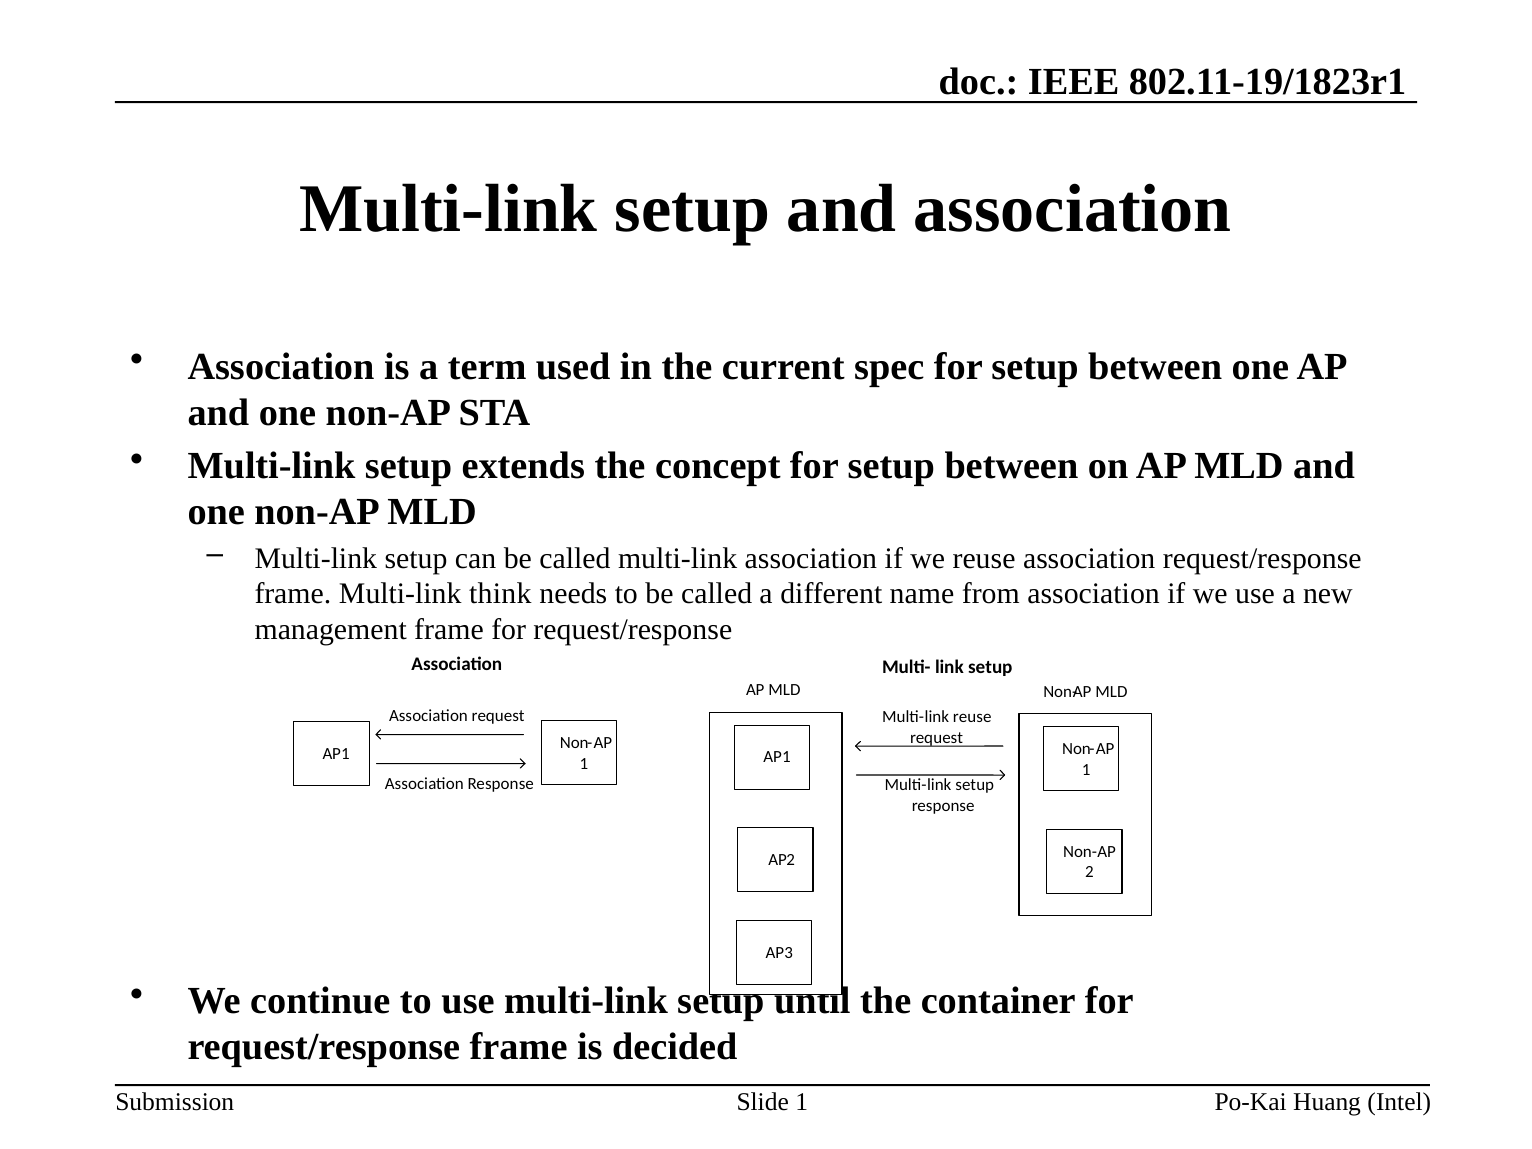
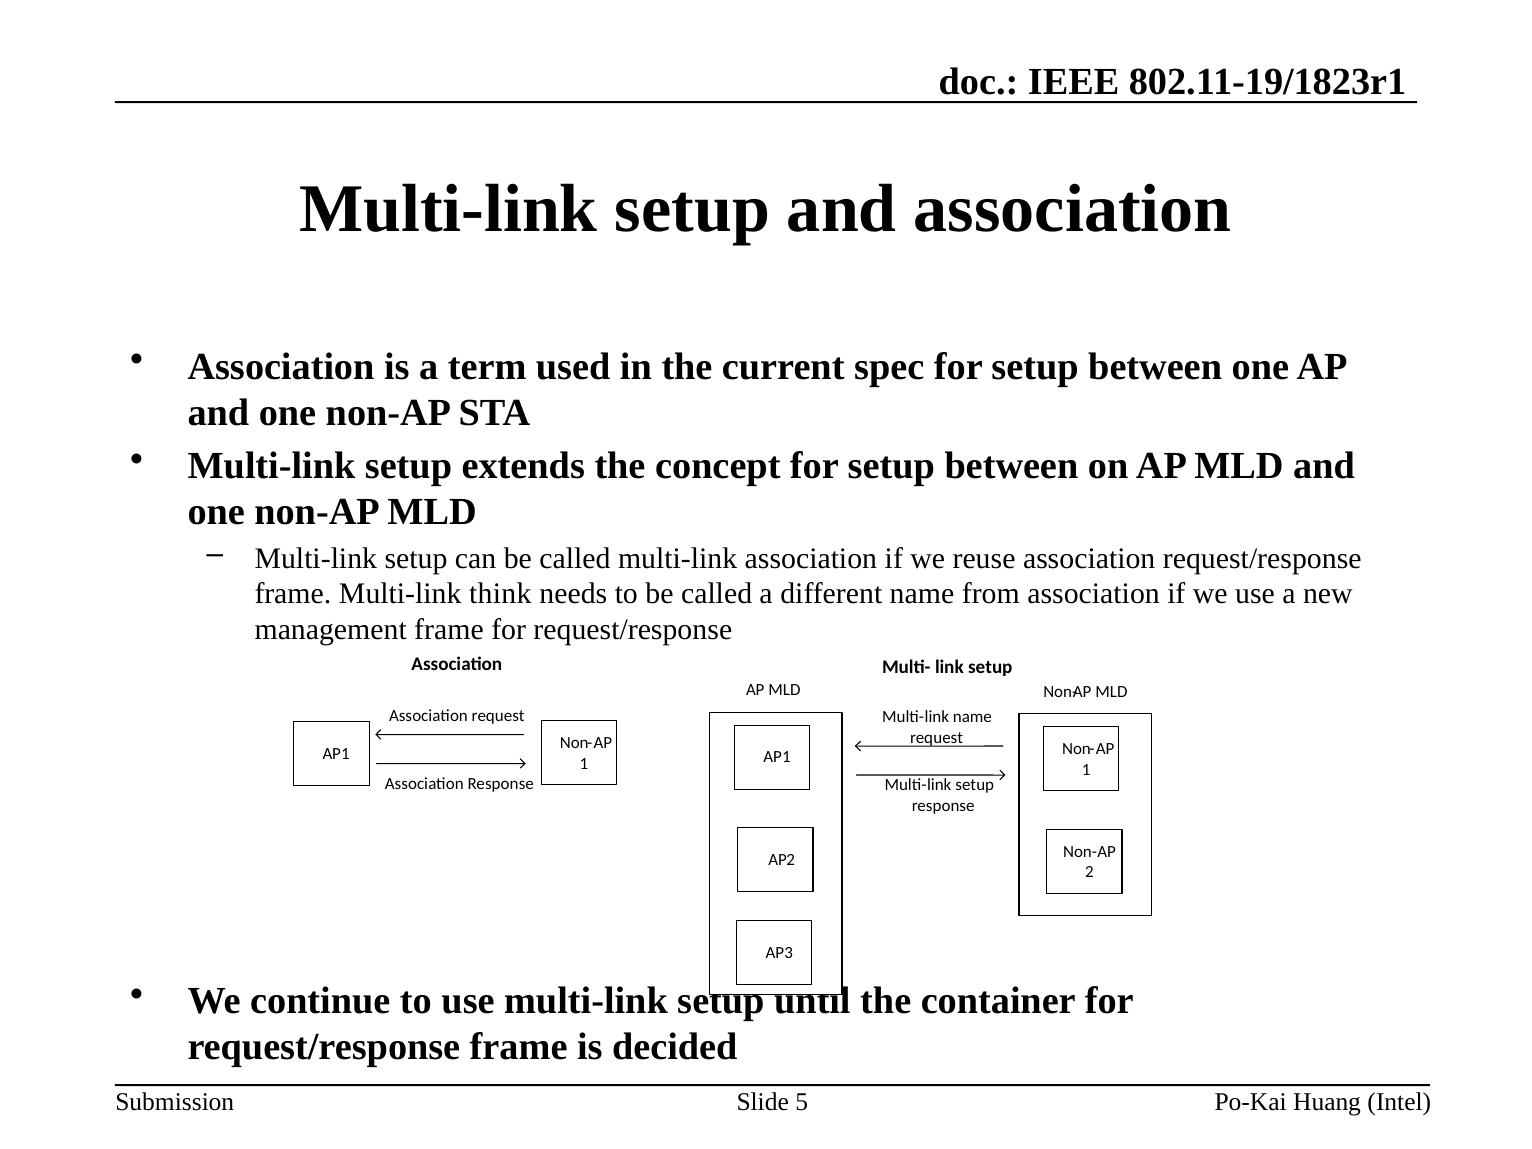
Multi-link reuse: reuse -> name (972, 717)
Slide 1: 1 -> 5 (802, 1102)
